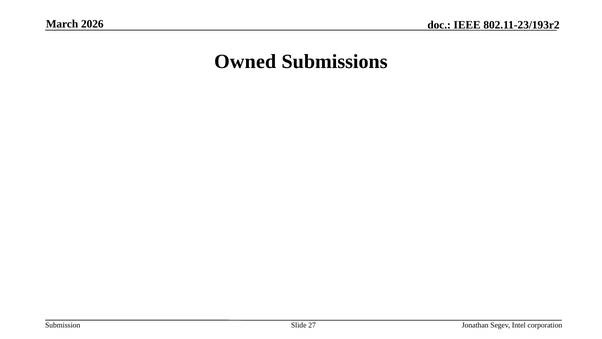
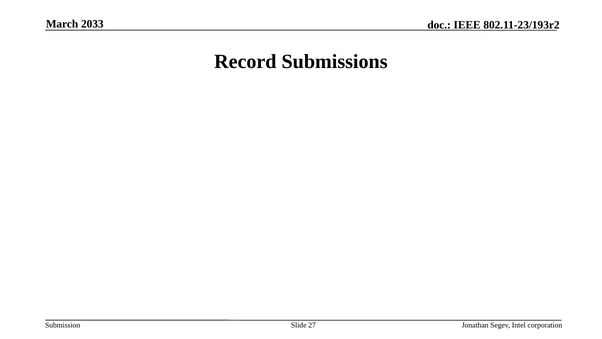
2026: 2026 -> 2033 (92, 24)
Owned: Owned -> Record (245, 62)
